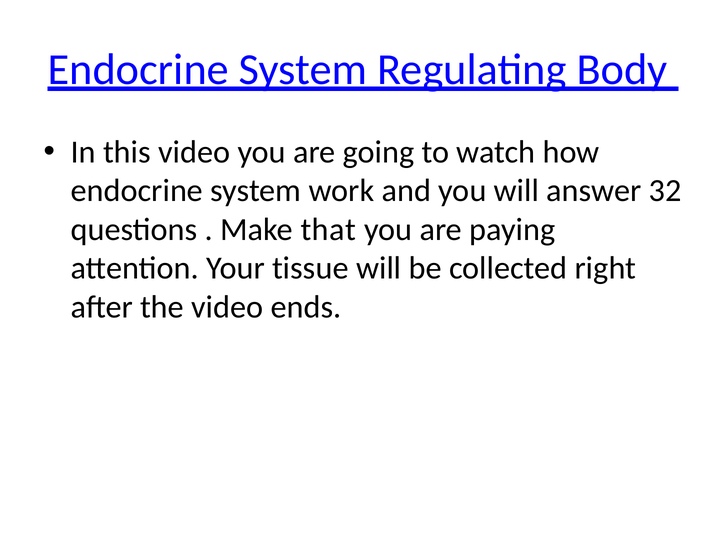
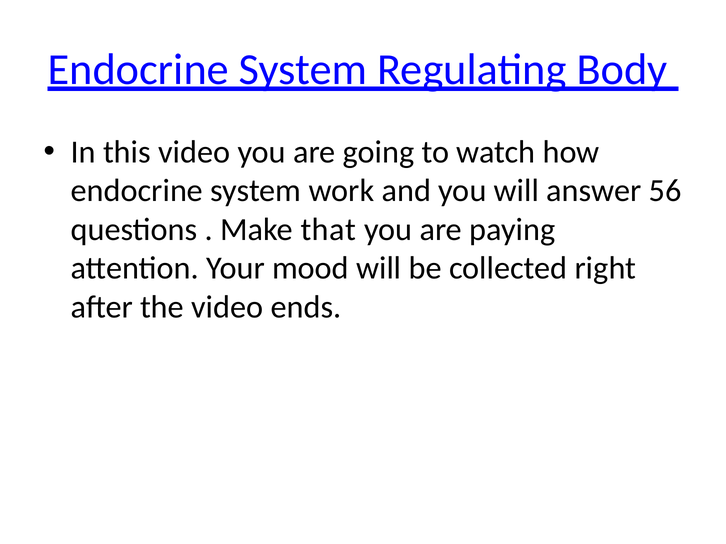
32: 32 -> 56 (665, 191)
tissue: tissue -> mood (310, 268)
